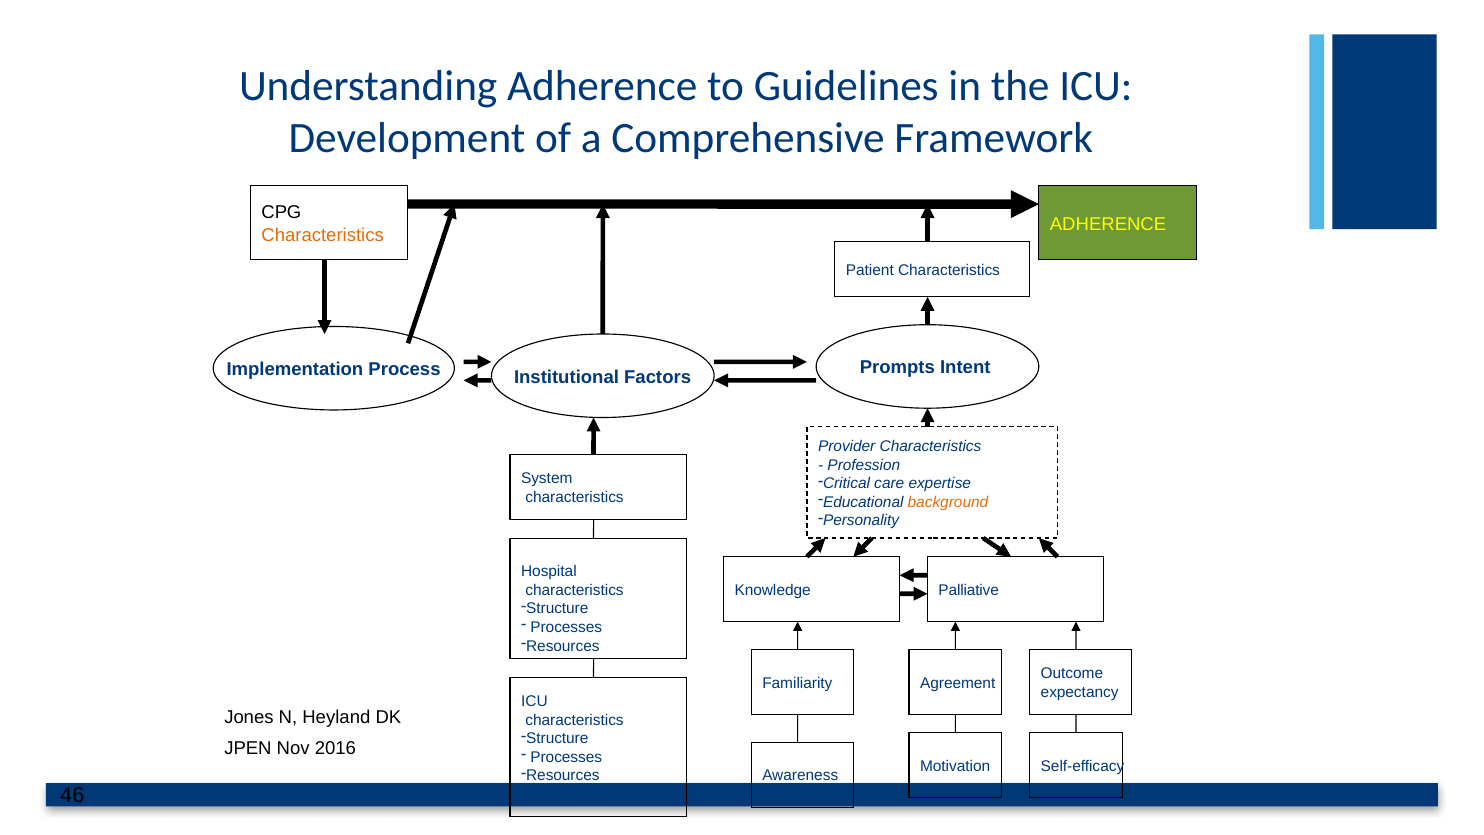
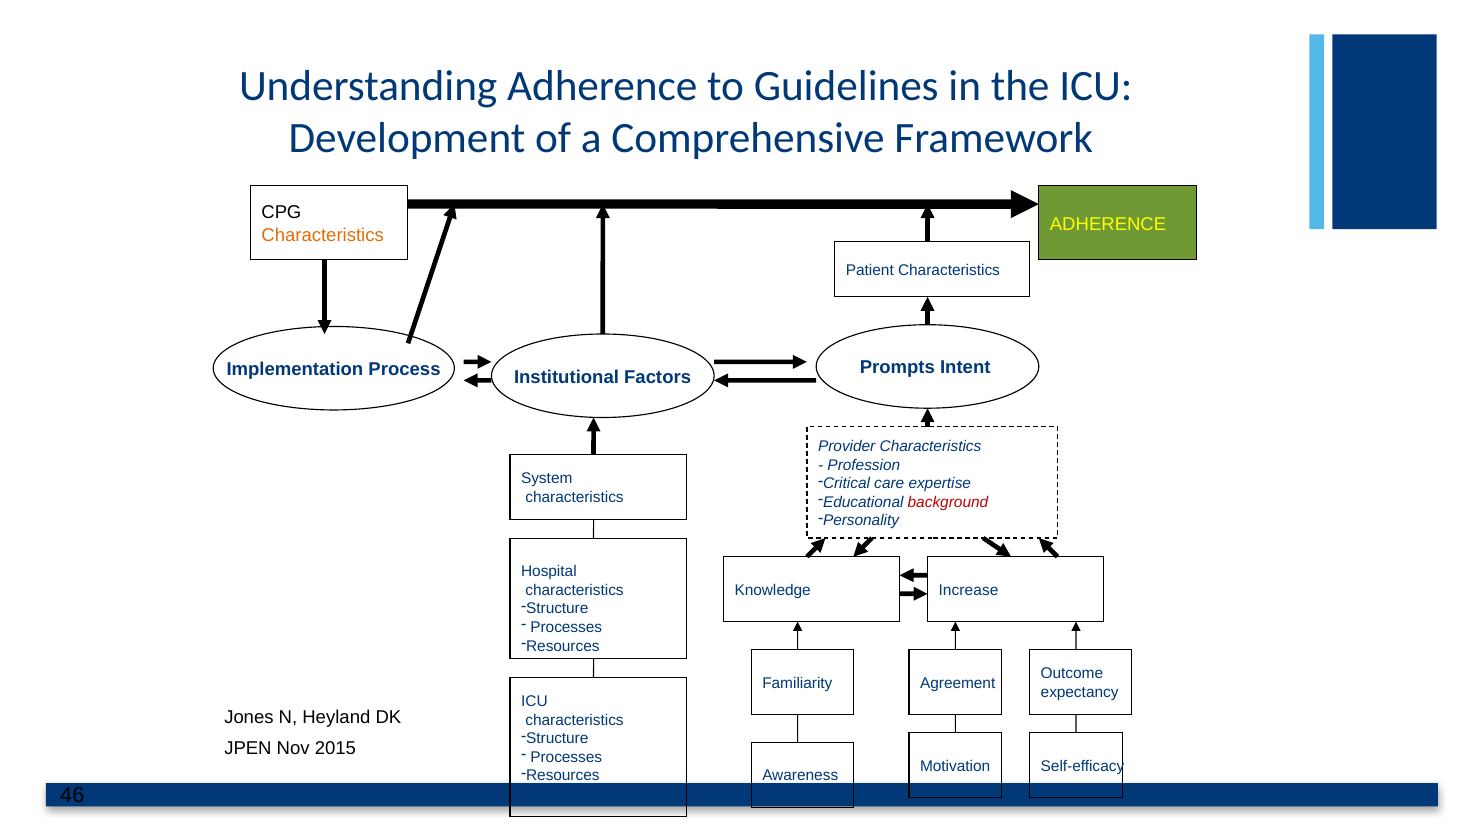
background colour: orange -> red (948, 502)
Palliative: Palliative -> Increase (969, 590)
2016: 2016 -> 2015 (335, 749)
